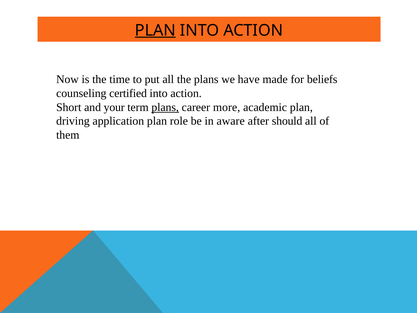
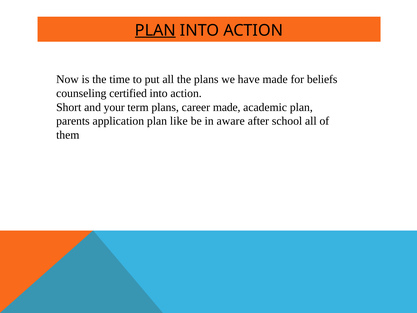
plans underline: present -> none (165, 107)
career more: more -> made (227, 107)
driving: driving -> parents (73, 121)
role: role -> like (179, 121)
should: should -> school (287, 121)
